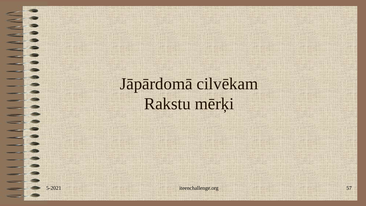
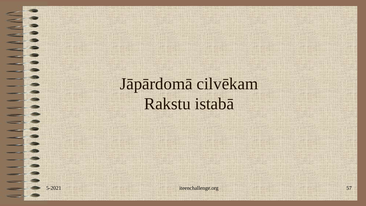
mērķi: mērķi -> istabā (214, 104)
